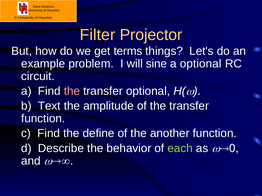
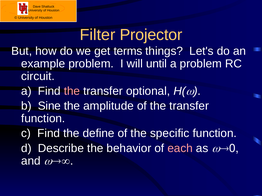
sine: sine -> until (156, 64)
a optional: optional -> problem (201, 64)
Text: Text -> Sine (49, 106)
another: another -> specific (170, 134)
each colour: light green -> pink (180, 149)
